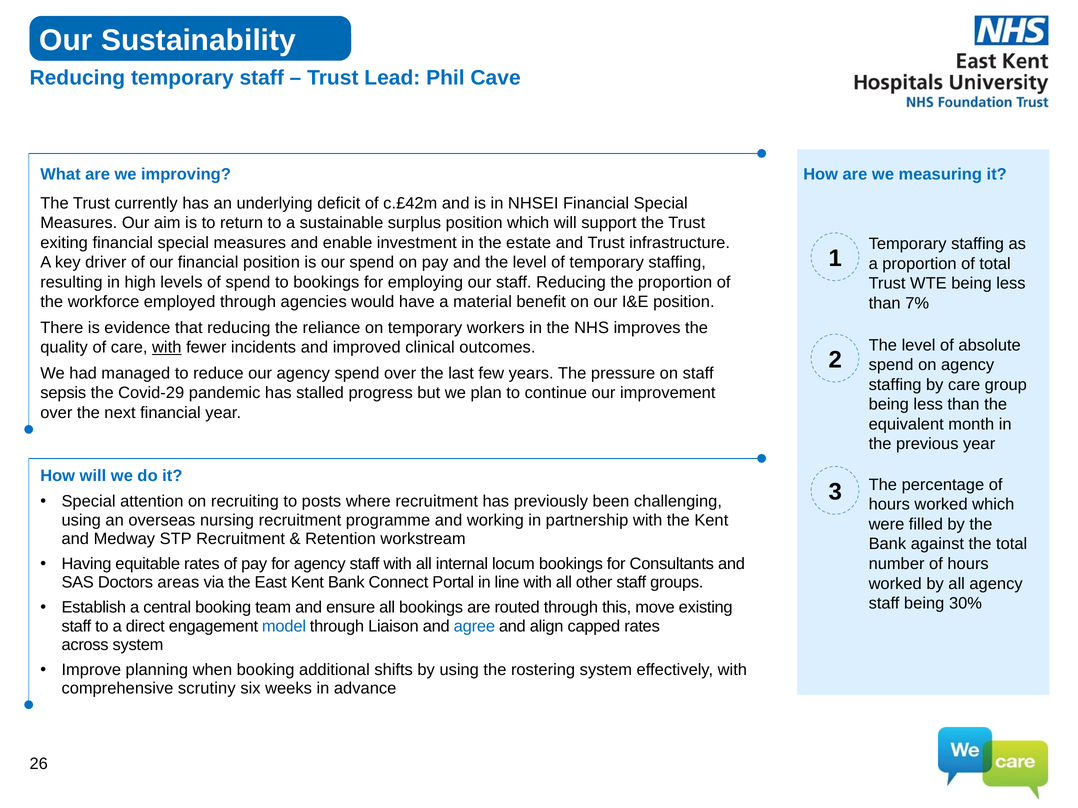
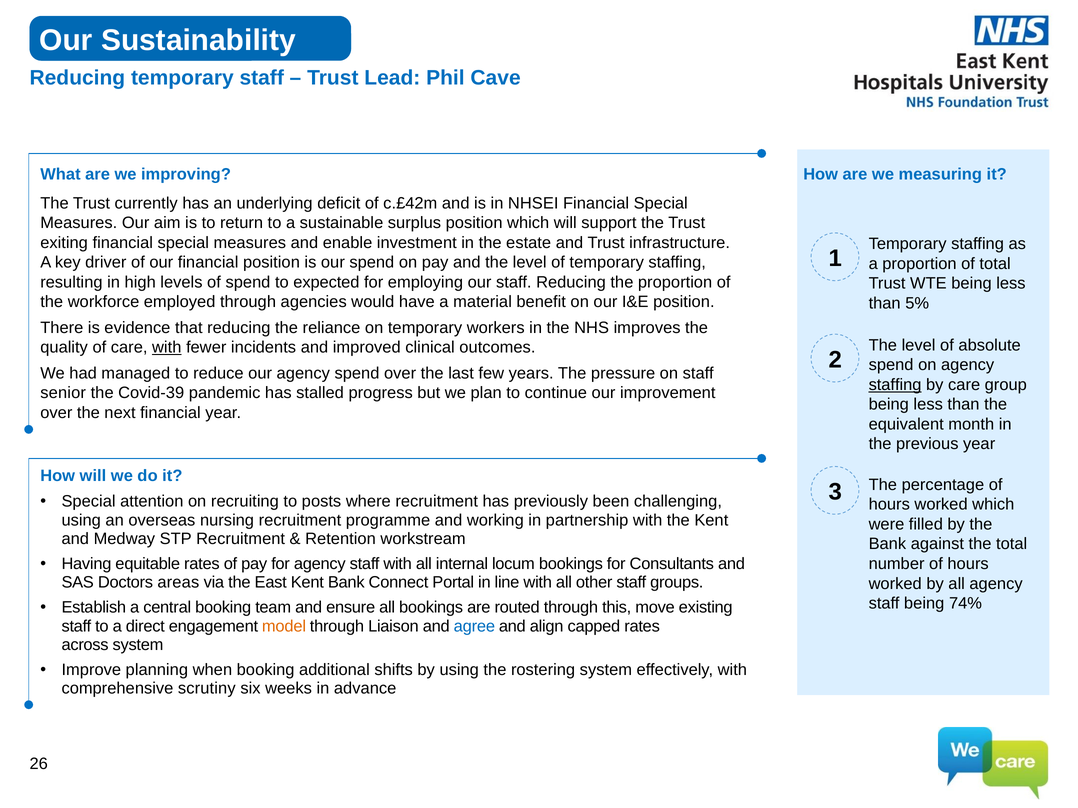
to bookings: bookings -> expected (326, 282)
7%: 7% -> 5% (917, 303)
staffing underline: none -> present (895, 385)
sepsis: sepsis -> senior (63, 393)
Covid-29: Covid-29 -> Covid-39 (151, 393)
30%: 30% -> 74% (966, 604)
model colour: blue -> orange (284, 626)
